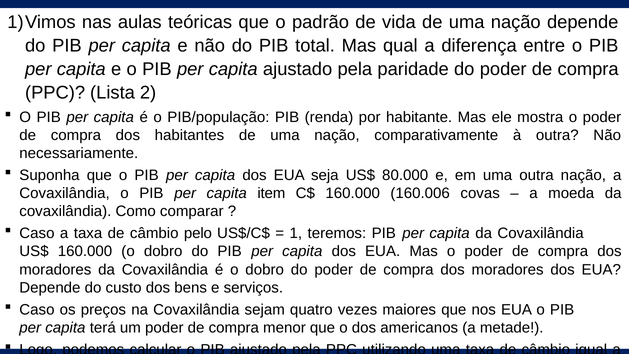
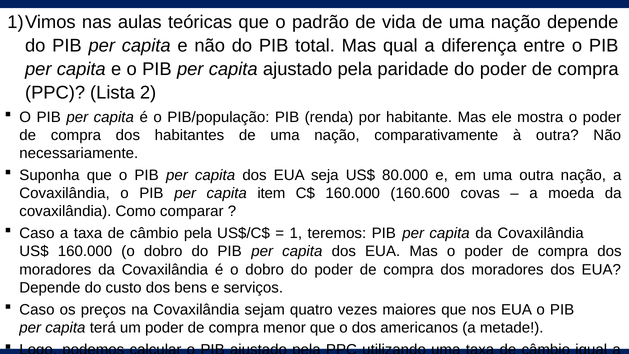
160.006: 160.006 -> 160.600 (420, 193)
câmbio pelo: pelo -> pela (198, 233)
